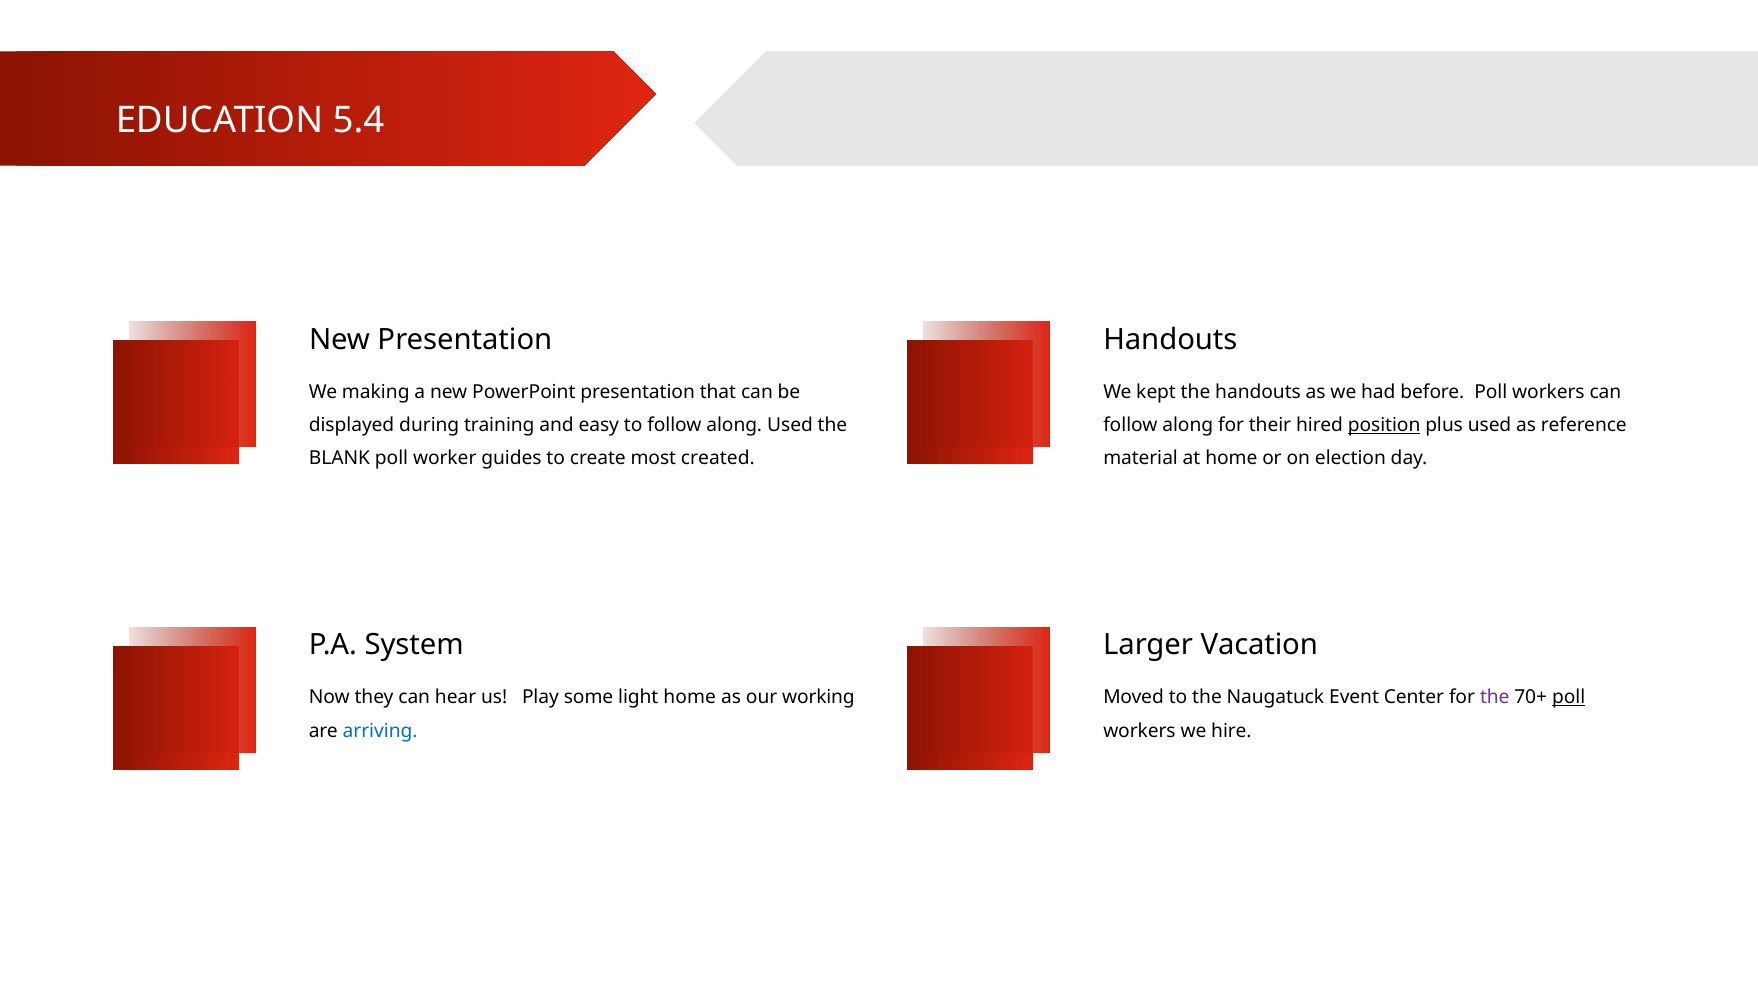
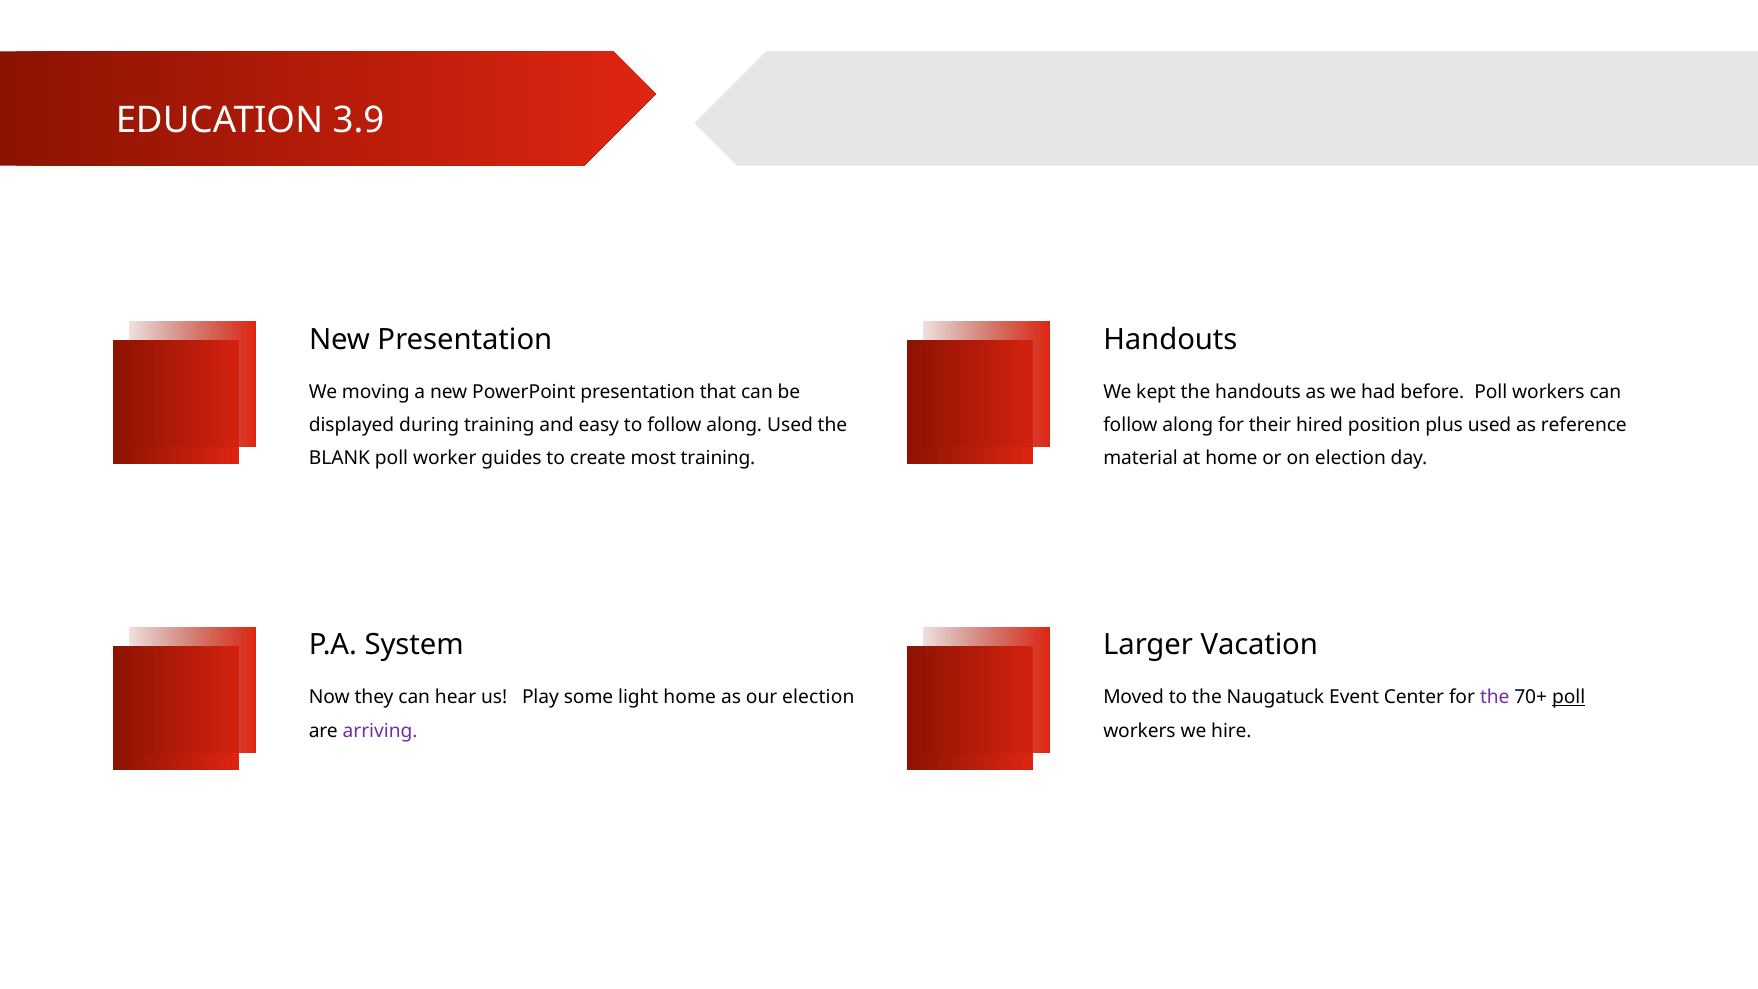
5.4: 5.4 -> 3.9 (358, 120)
making: making -> moving (376, 392)
position underline: present -> none (1384, 425)
most created: created -> training (718, 459)
our working: working -> election (818, 698)
arriving colour: blue -> purple (380, 731)
